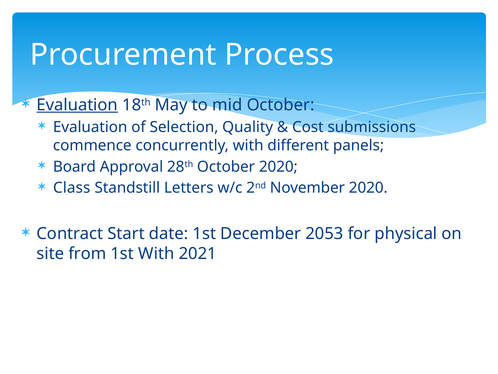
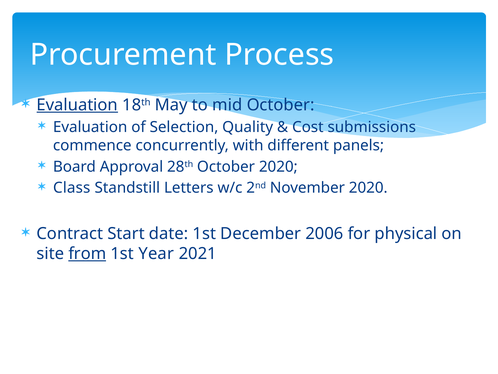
2053: 2053 -> 2006 (324, 233)
from underline: none -> present (87, 253)
1st With: With -> Year (156, 253)
